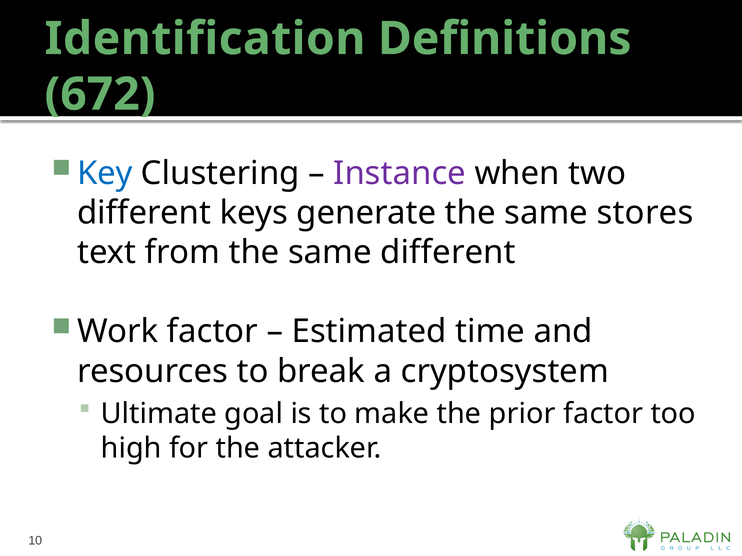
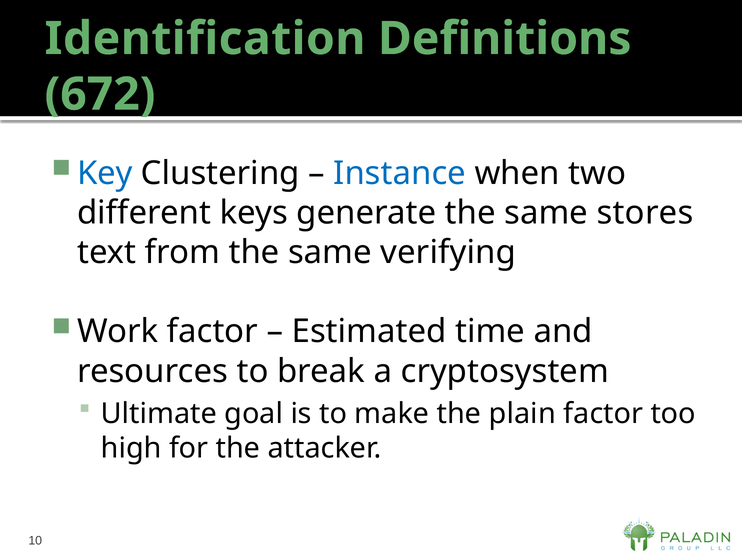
Instance colour: purple -> blue (400, 174)
same different: different -> verifying (448, 253)
prior: prior -> plain (522, 414)
